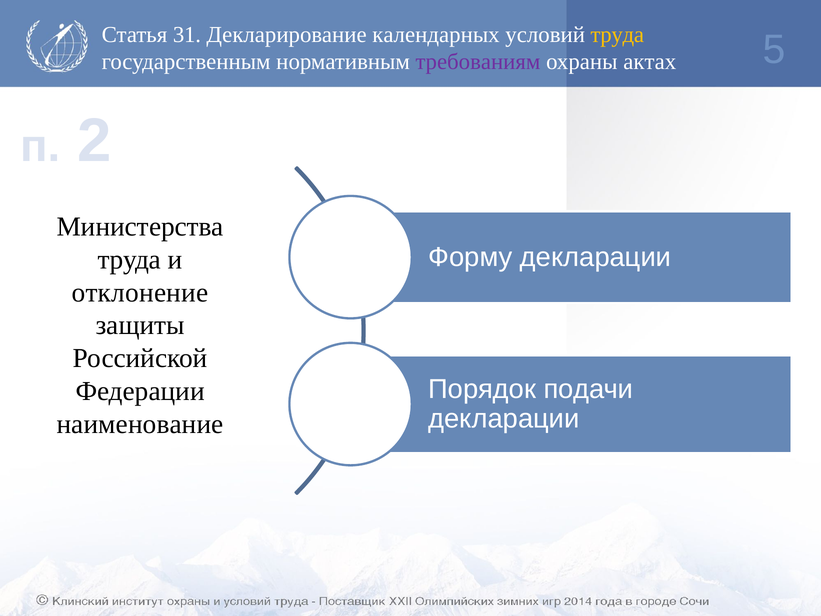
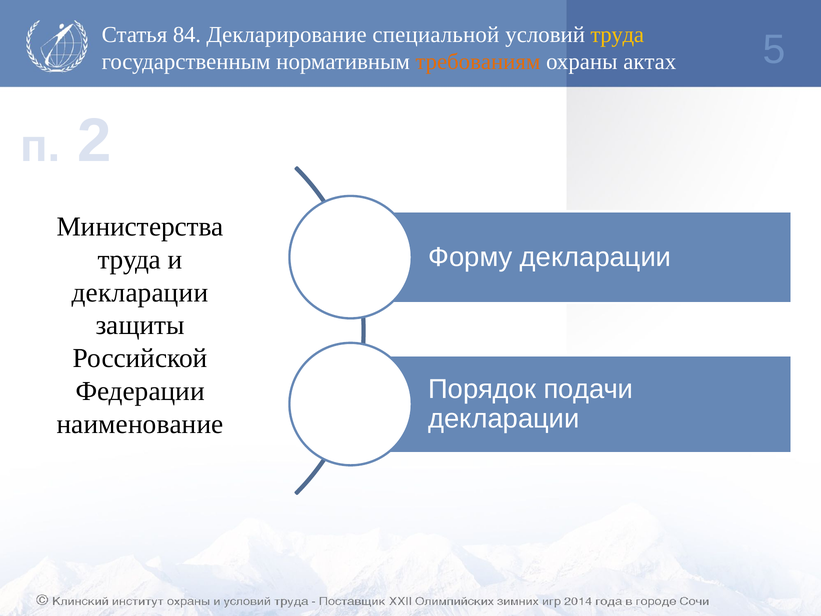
31: 31 -> 84 (187, 35)
календарных: календарных -> специальной (436, 35)
требованиям colour: purple -> orange (478, 62)
отклонение: отклонение -> декларации (140, 292)
